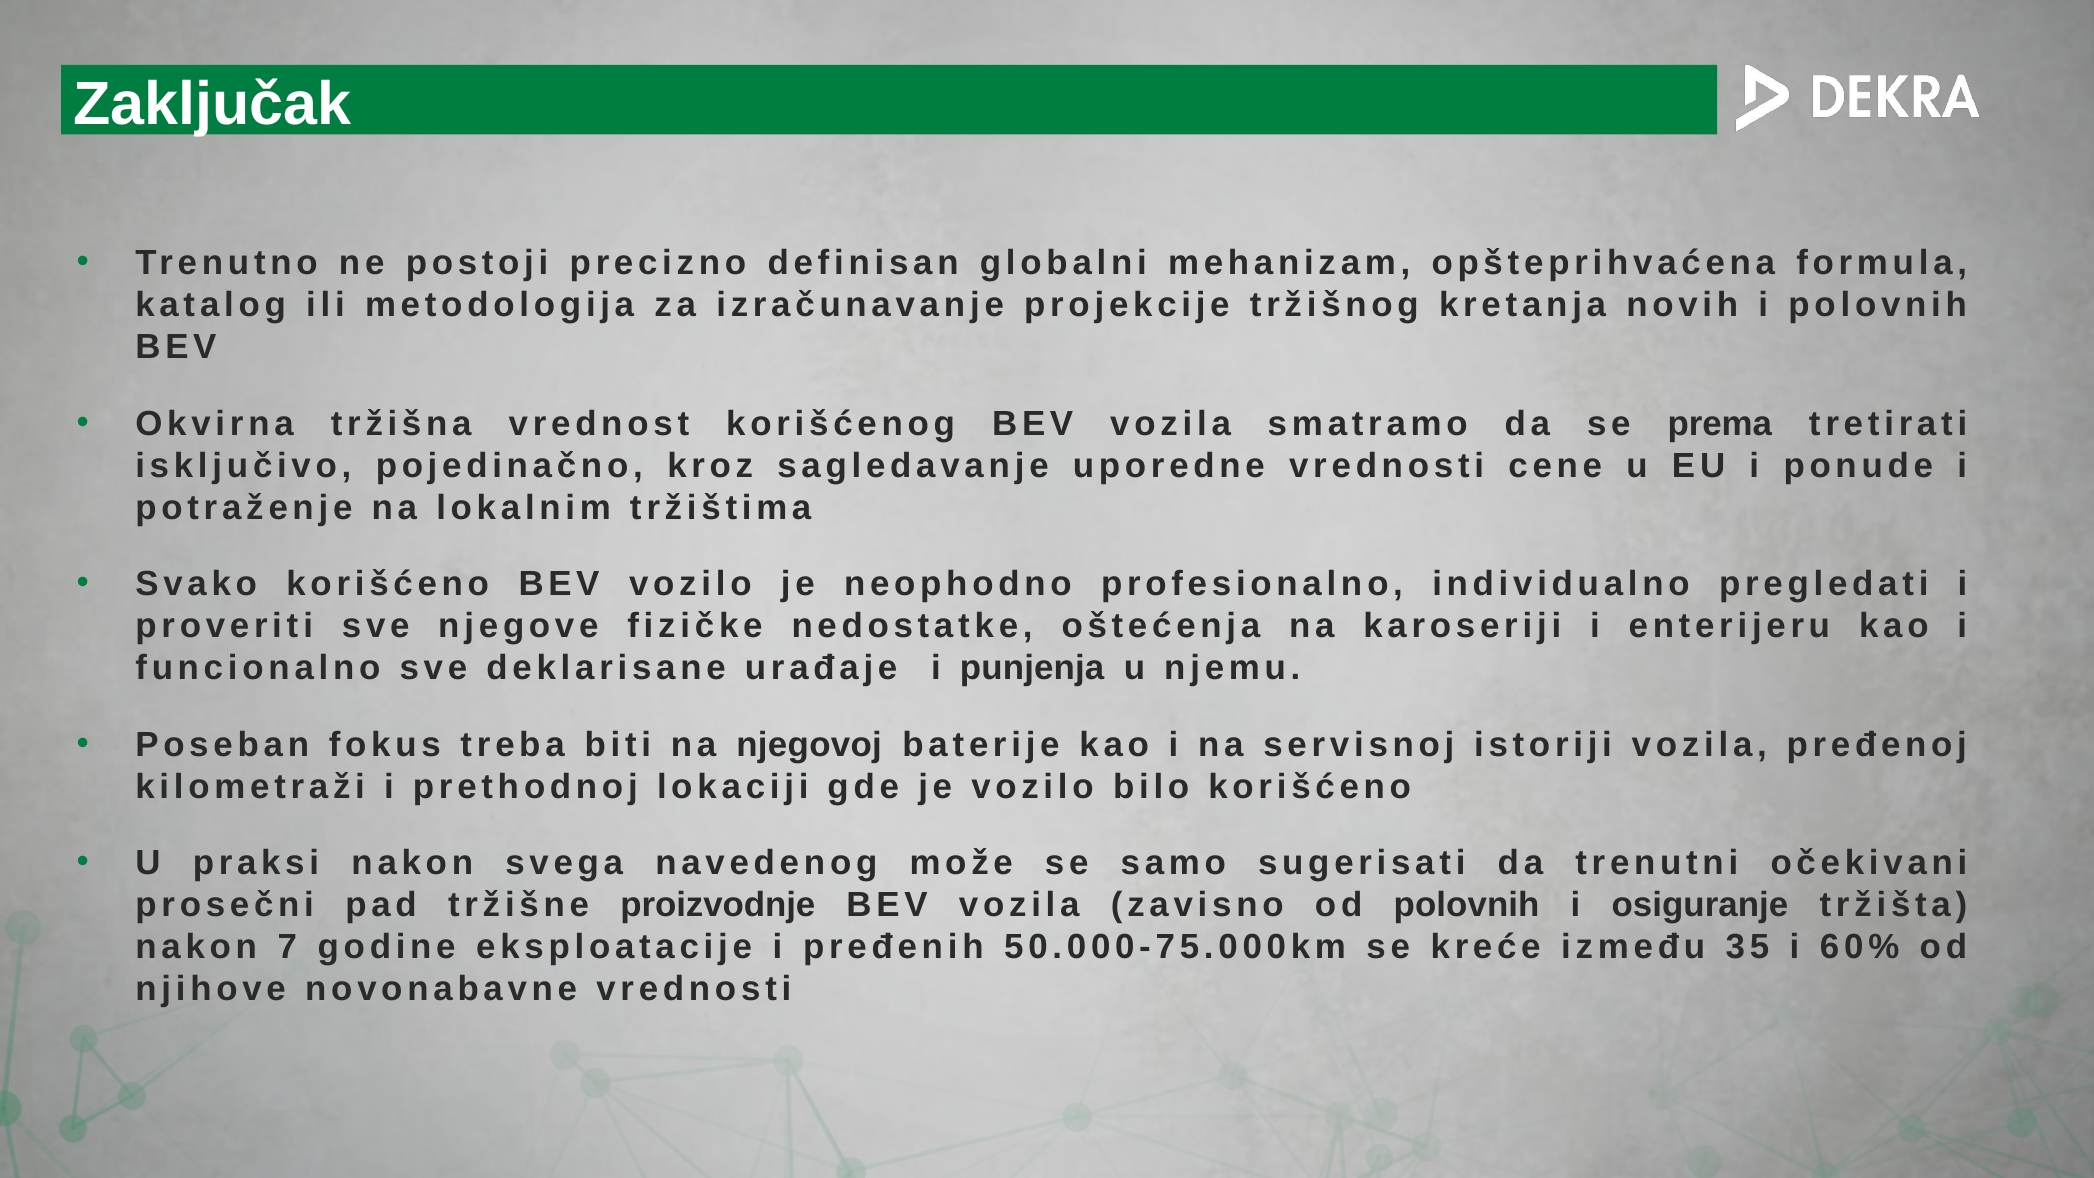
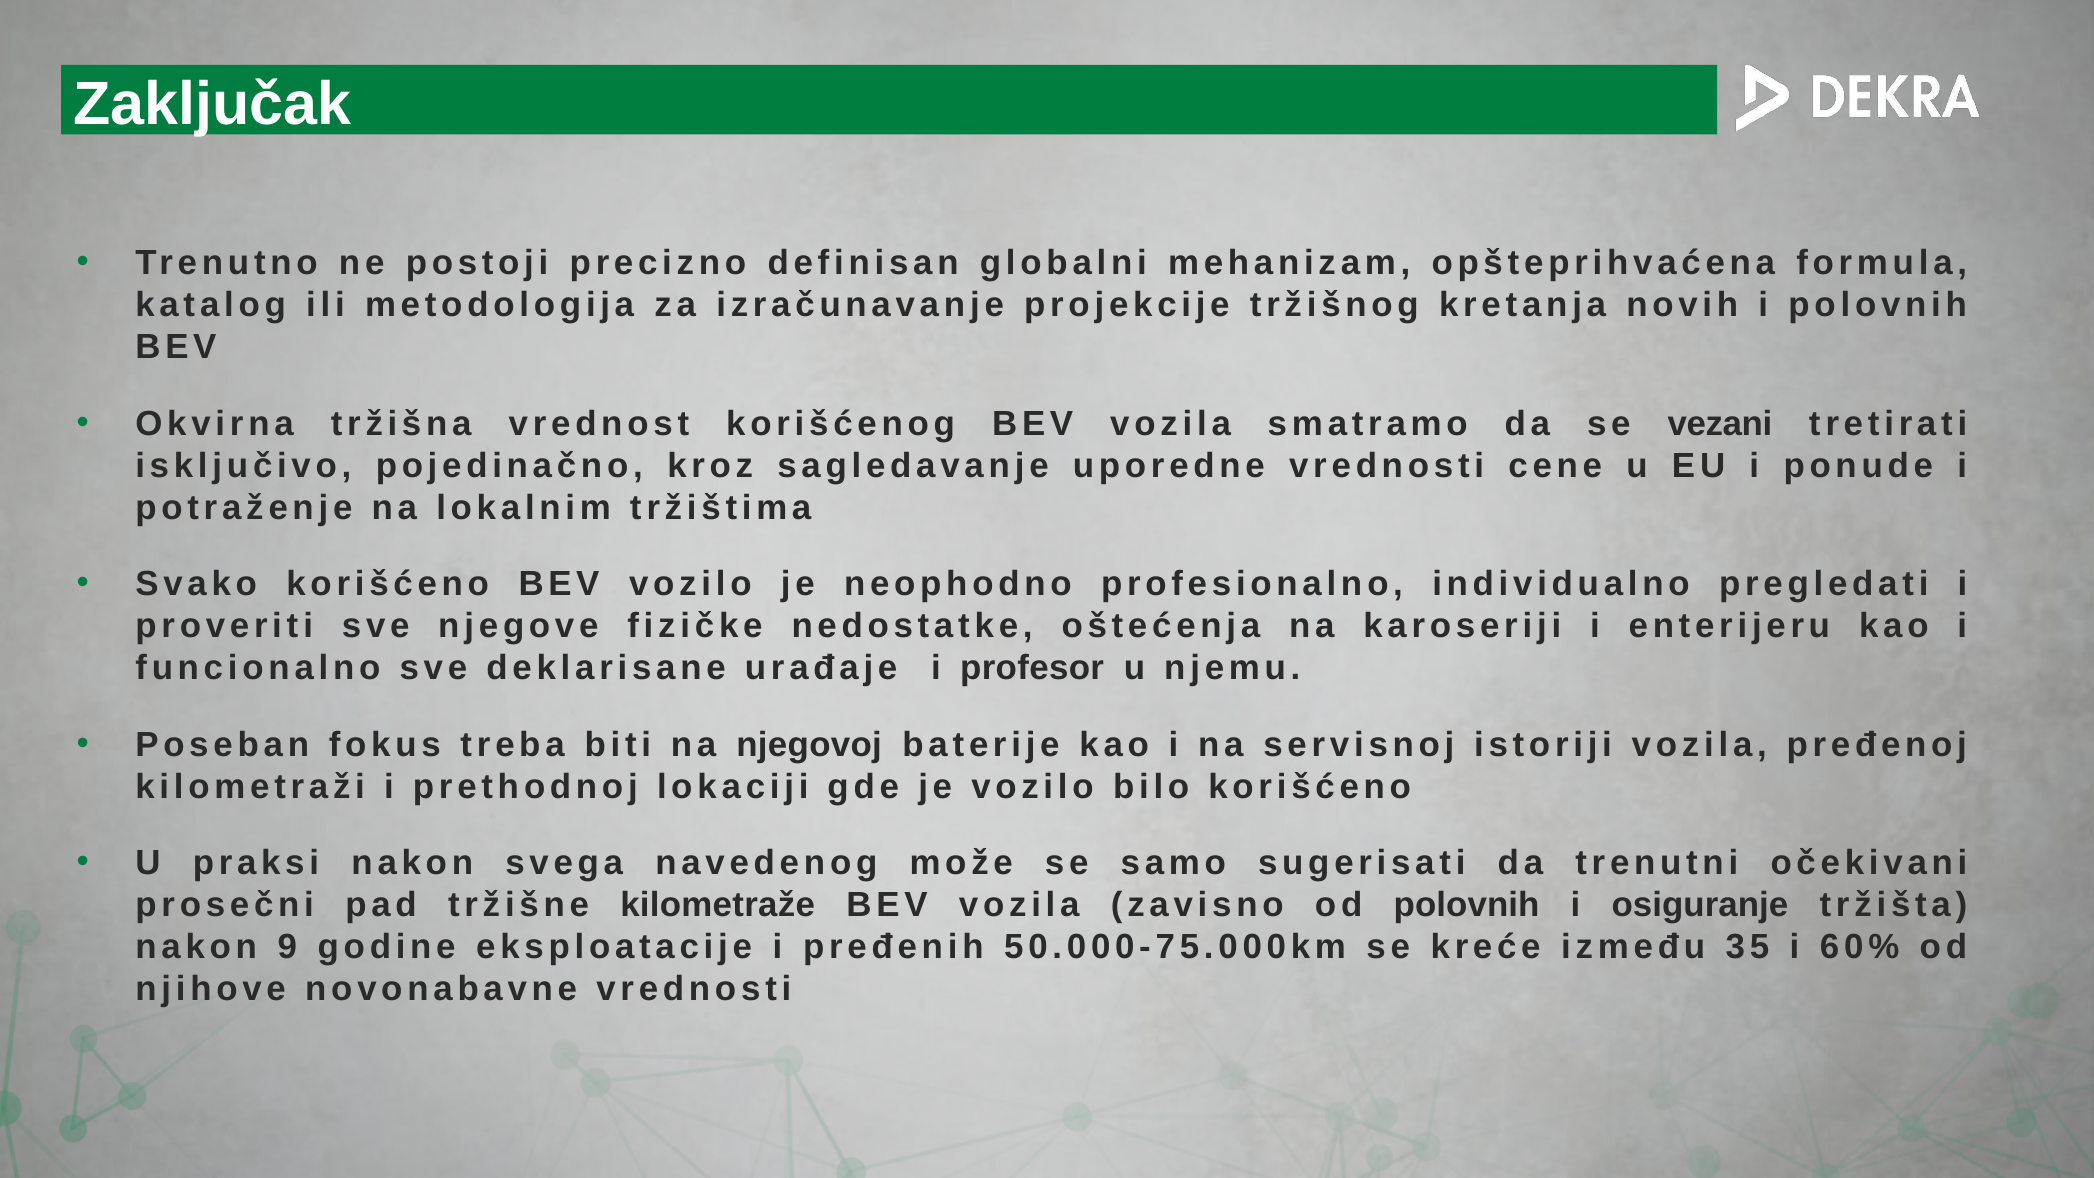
prema: prema -> vezani (1720, 424)
punjenja: punjenja -> profesor (1032, 668)
proizvodnje: proizvodnje -> kilometraže (718, 905)
7: 7 -> 9 (287, 947)
